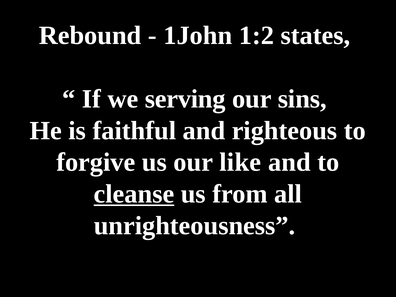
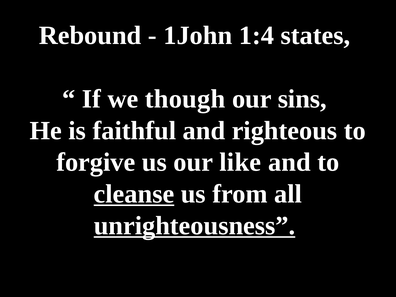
1:2: 1:2 -> 1:4 (256, 36)
serving: serving -> though (185, 99)
unrighteousness underline: none -> present (194, 226)
